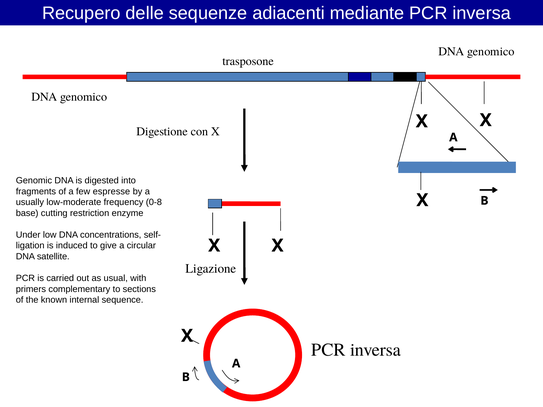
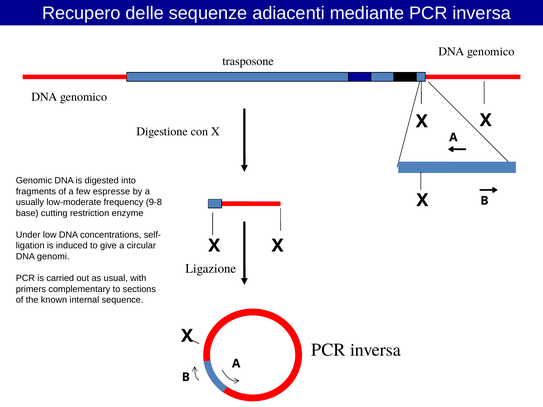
0-8: 0-8 -> 9-8 (154, 202)
satellite: satellite -> genomi (53, 257)
